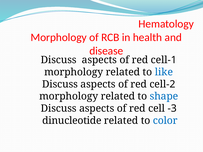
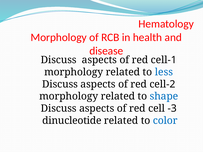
like: like -> less (164, 72)
